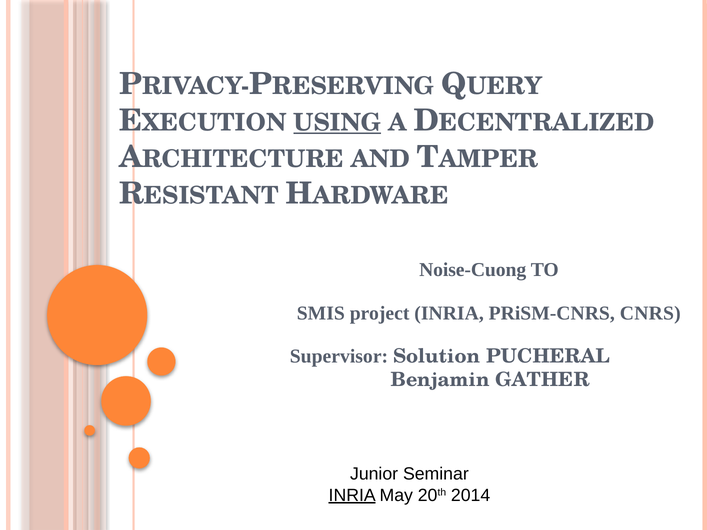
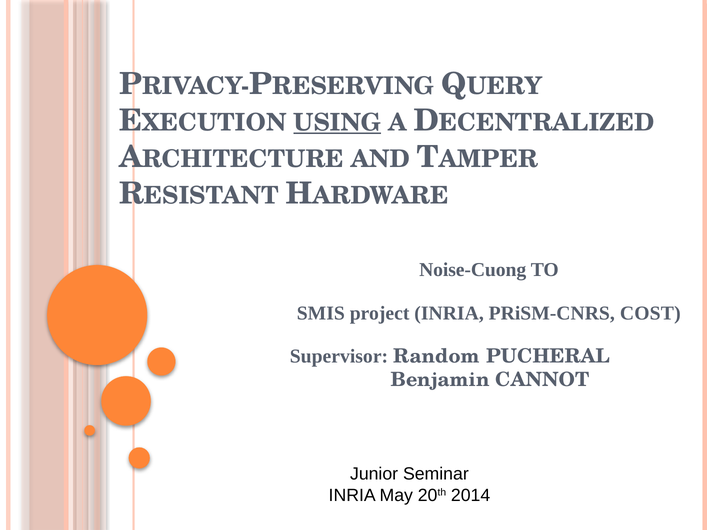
CNRS: CNRS -> COST (650, 313)
Solution: Solution -> Random (437, 357)
GATHER: GATHER -> CANNOT (542, 380)
INRIA underline: present -> none (352, 495)
